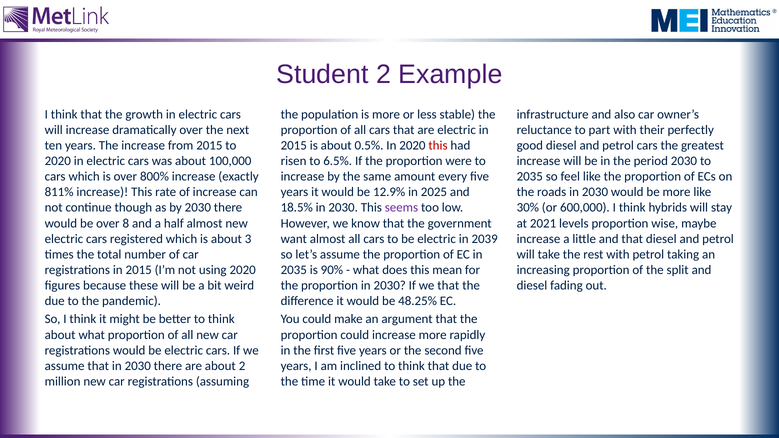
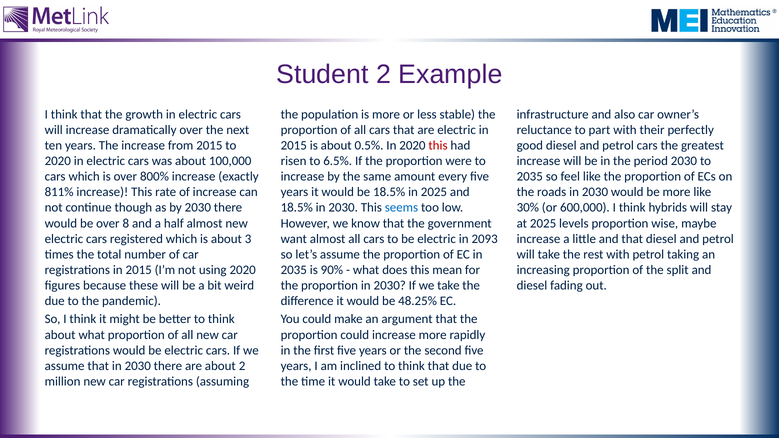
be 12.9%: 12.9% -> 18.5% (389, 192)
seems colour: purple -> blue (401, 208)
at 2021: 2021 -> 2025 (543, 223)
2039: 2039 -> 2093 (485, 239)
we that: that -> take (448, 286)
